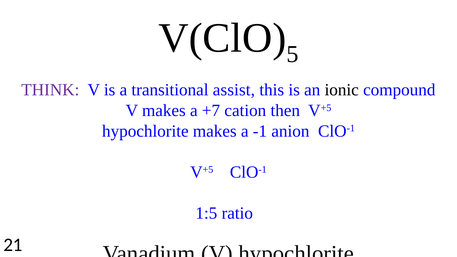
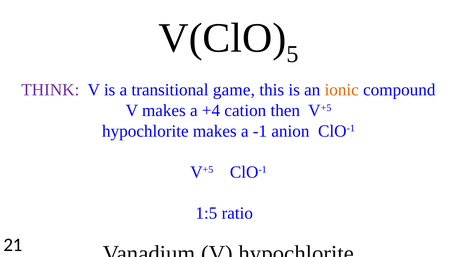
assist: assist -> game (234, 90)
ionic colour: black -> orange (342, 90)
+7: +7 -> +4 (211, 111)
